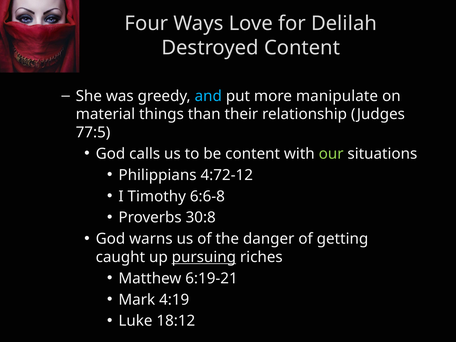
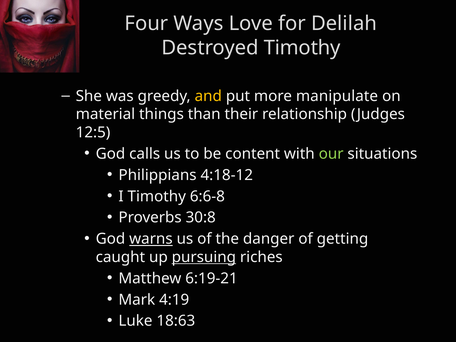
Destroyed Content: Content -> Timothy (302, 48)
and colour: light blue -> yellow (208, 96)
77:5: 77:5 -> 12:5 (93, 133)
4:72-12: 4:72-12 -> 4:18-12 (227, 175)
warns underline: none -> present (151, 239)
18:12: 18:12 -> 18:63 (176, 321)
